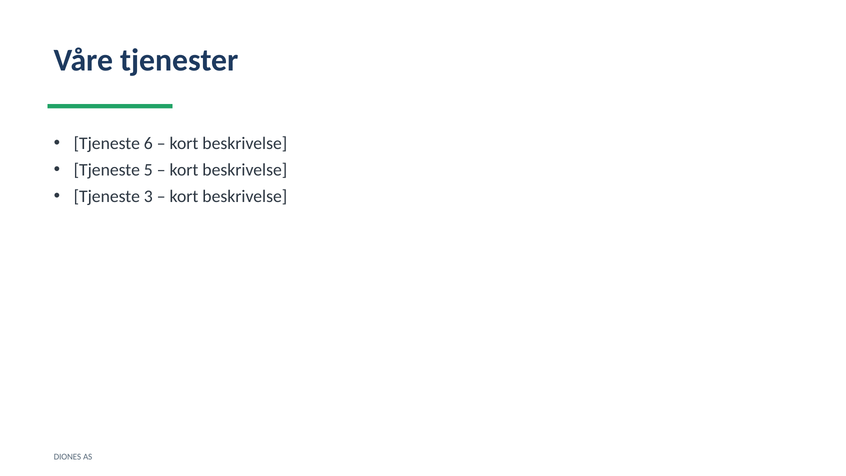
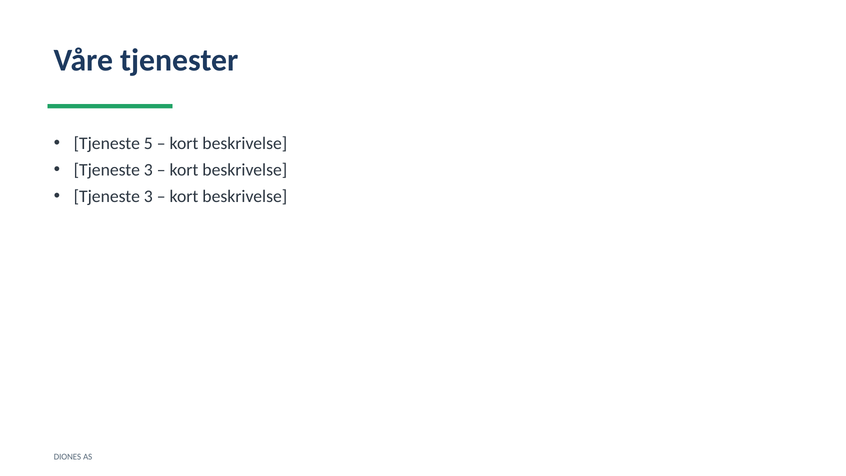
6: 6 -> 5 (148, 143)
5: 5 -> 3 (148, 170)
